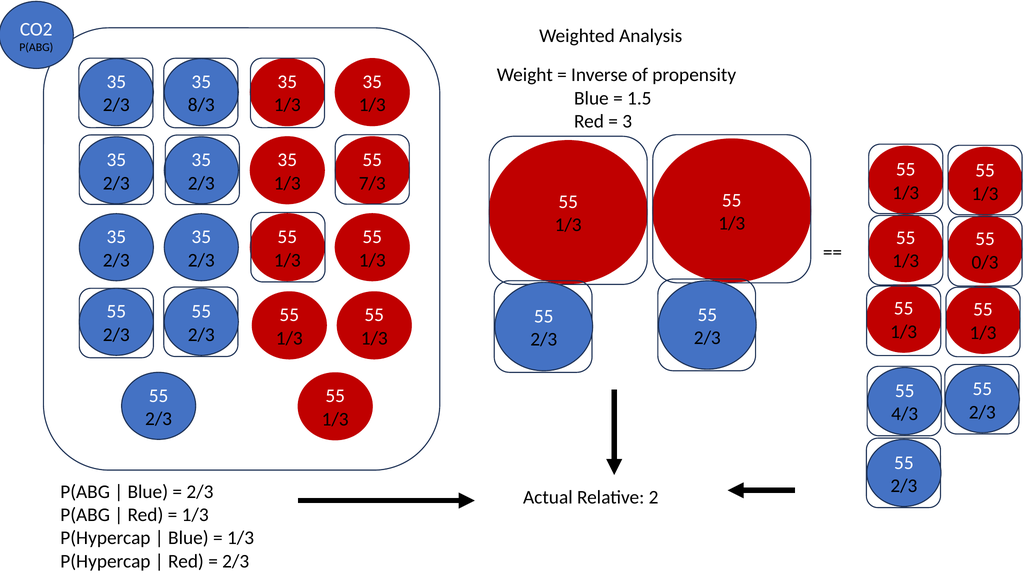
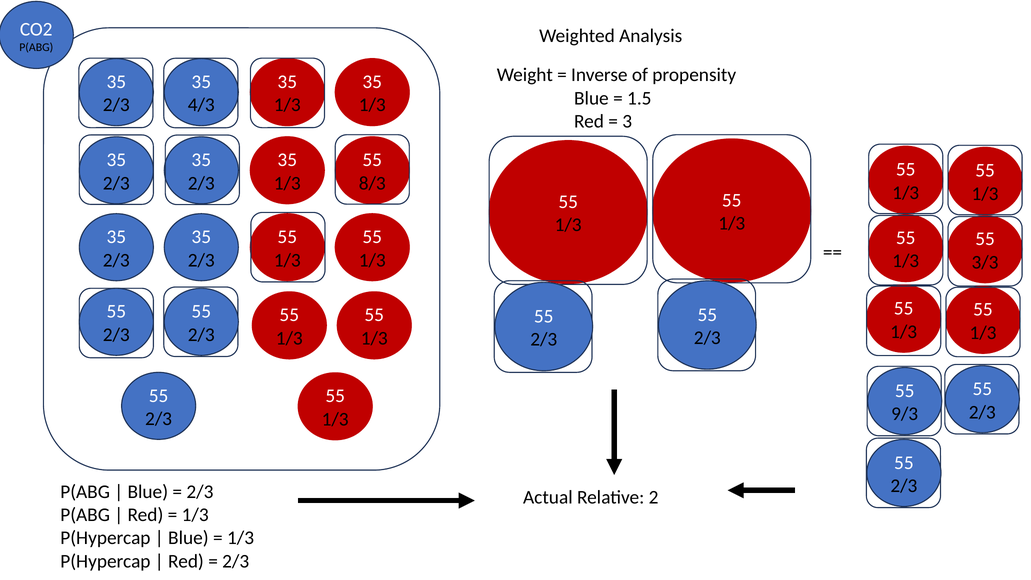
8/3: 8/3 -> 4/3 (201, 105)
7/3: 7/3 -> 8/3 (372, 183)
0/3: 0/3 -> 3/3 (985, 262)
4/3: 4/3 -> 9/3 (905, 414)
